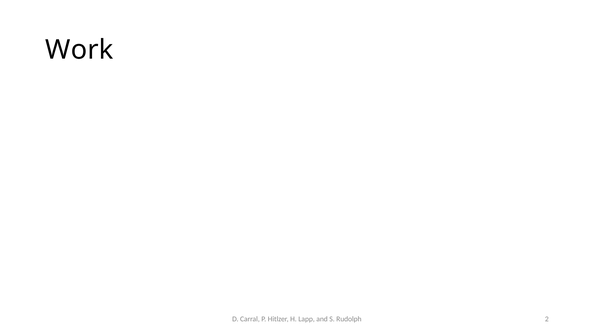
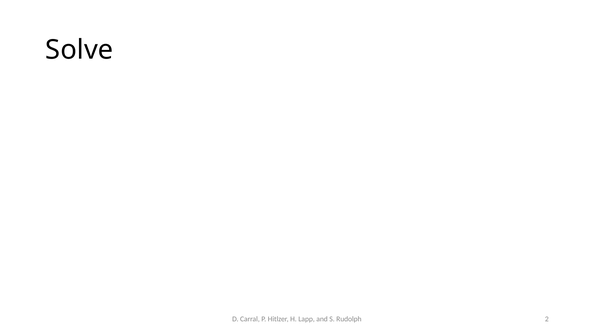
Work: Work -> Solve (79, 50)
